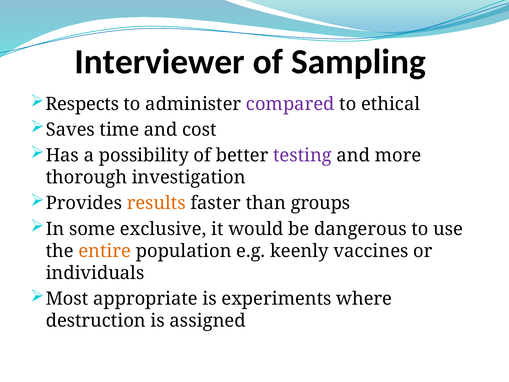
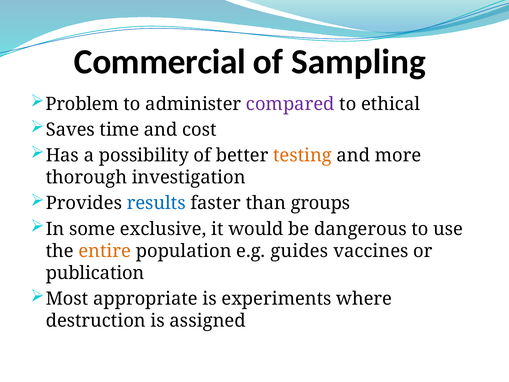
Interviewer: Interviewer -> Commercial (160, 62)
Respects: Respects -> Problem (82, 104)
testing colour: purple -> orange (303, 155)
results colour: orange -> blue (156, 203)
keenly: keenly -> guides (299, 251)
individuals: individuals -> publication (95, 273)
